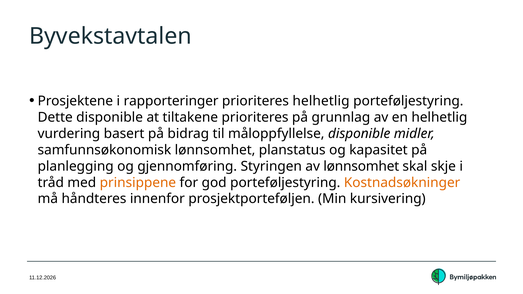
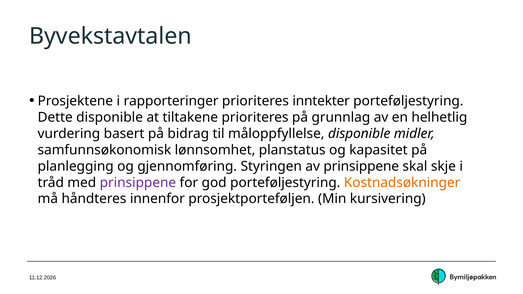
prioriteres helhetlig: helhetlig -> inntekter (321, 101)
av lønnsomhet: lønnsomhet -> prinsippene (361, 166)
prinsippene colour: orange -> purple (138, 183)
